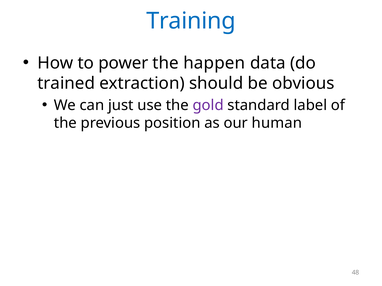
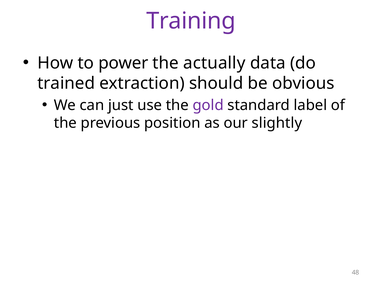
Training colour: blue -> purple (191, 21)
happen: happen -> actually (214, 63)
human: human -> slightly (277, 123)
